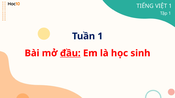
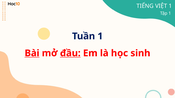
Bài underline: none -> present (32, 53)
